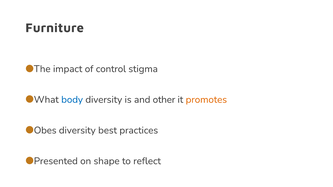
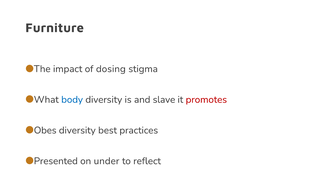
control: control -> dosing (111, 69)
other: other -> slave (164, 100)
promotes colour: orange -> red (206, 100)
shape: shape -> under (107, 161)
